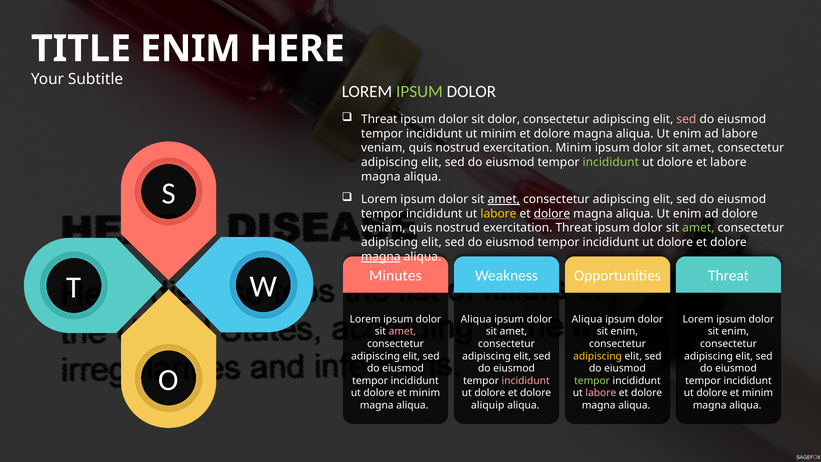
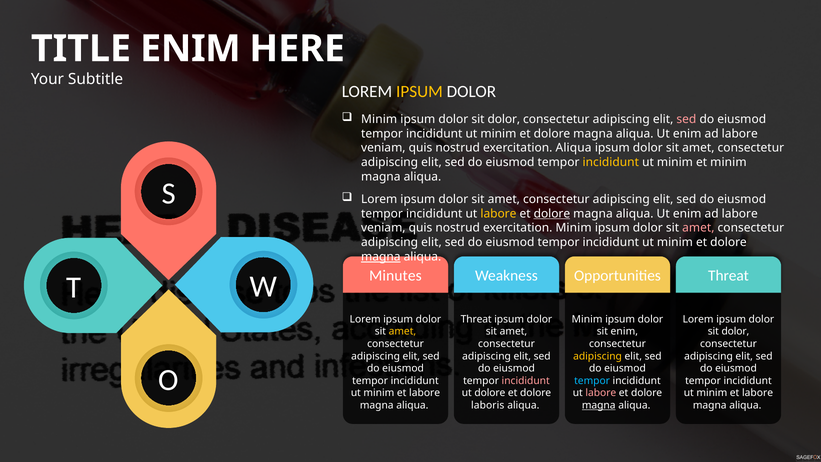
IPSUM colour: light green -> yellow (419, 92)
Threat: Threat -> Minim (379, 119)
exercitation Minim: Minim -> Aliqua (574, 148)
incididunt colour: light green -> yellow (611, 162)
dolore: dolore -> minim (675, 162)
et labore: labore -> minim (728, 162)
amet underline: present -> none (504, 199)
dolore: dolore -> labore (740, 214)
exercitation Threat: Threat -> Minim (574, 228)
amet colour: light green -> pink (698, 228)
dolore: dolore -> minim (675, 242)
Aliqua: Aliqua -> Threat (476, 319)
Aliqua: Aliqua -> Minim (587, 319)
amet colour: pink -> yellow (402, 331)
enim: enim -> dolor (735, 331)
tempor colour: light green -> light blue (592, 381)
dolore: dolore -> minim (379, 393)
minim: minim -> labore (425, 393)
dolore: dolore -> minim (712, 393)
minim: minim -> labore (758, 393)
aliquip: aliquip -> laboris (488, 405)
magna underline: none -> present (599, 405)
